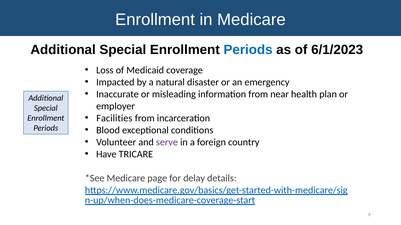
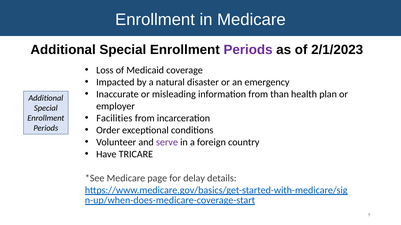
Periods colour: blue -> purple (248, 50)
6/1/2023: 6/1/2023 -> 2/1/2023 (337, 50)
near: near -> than (280, 94)
Blood: Blood -> Order (108, 130)
